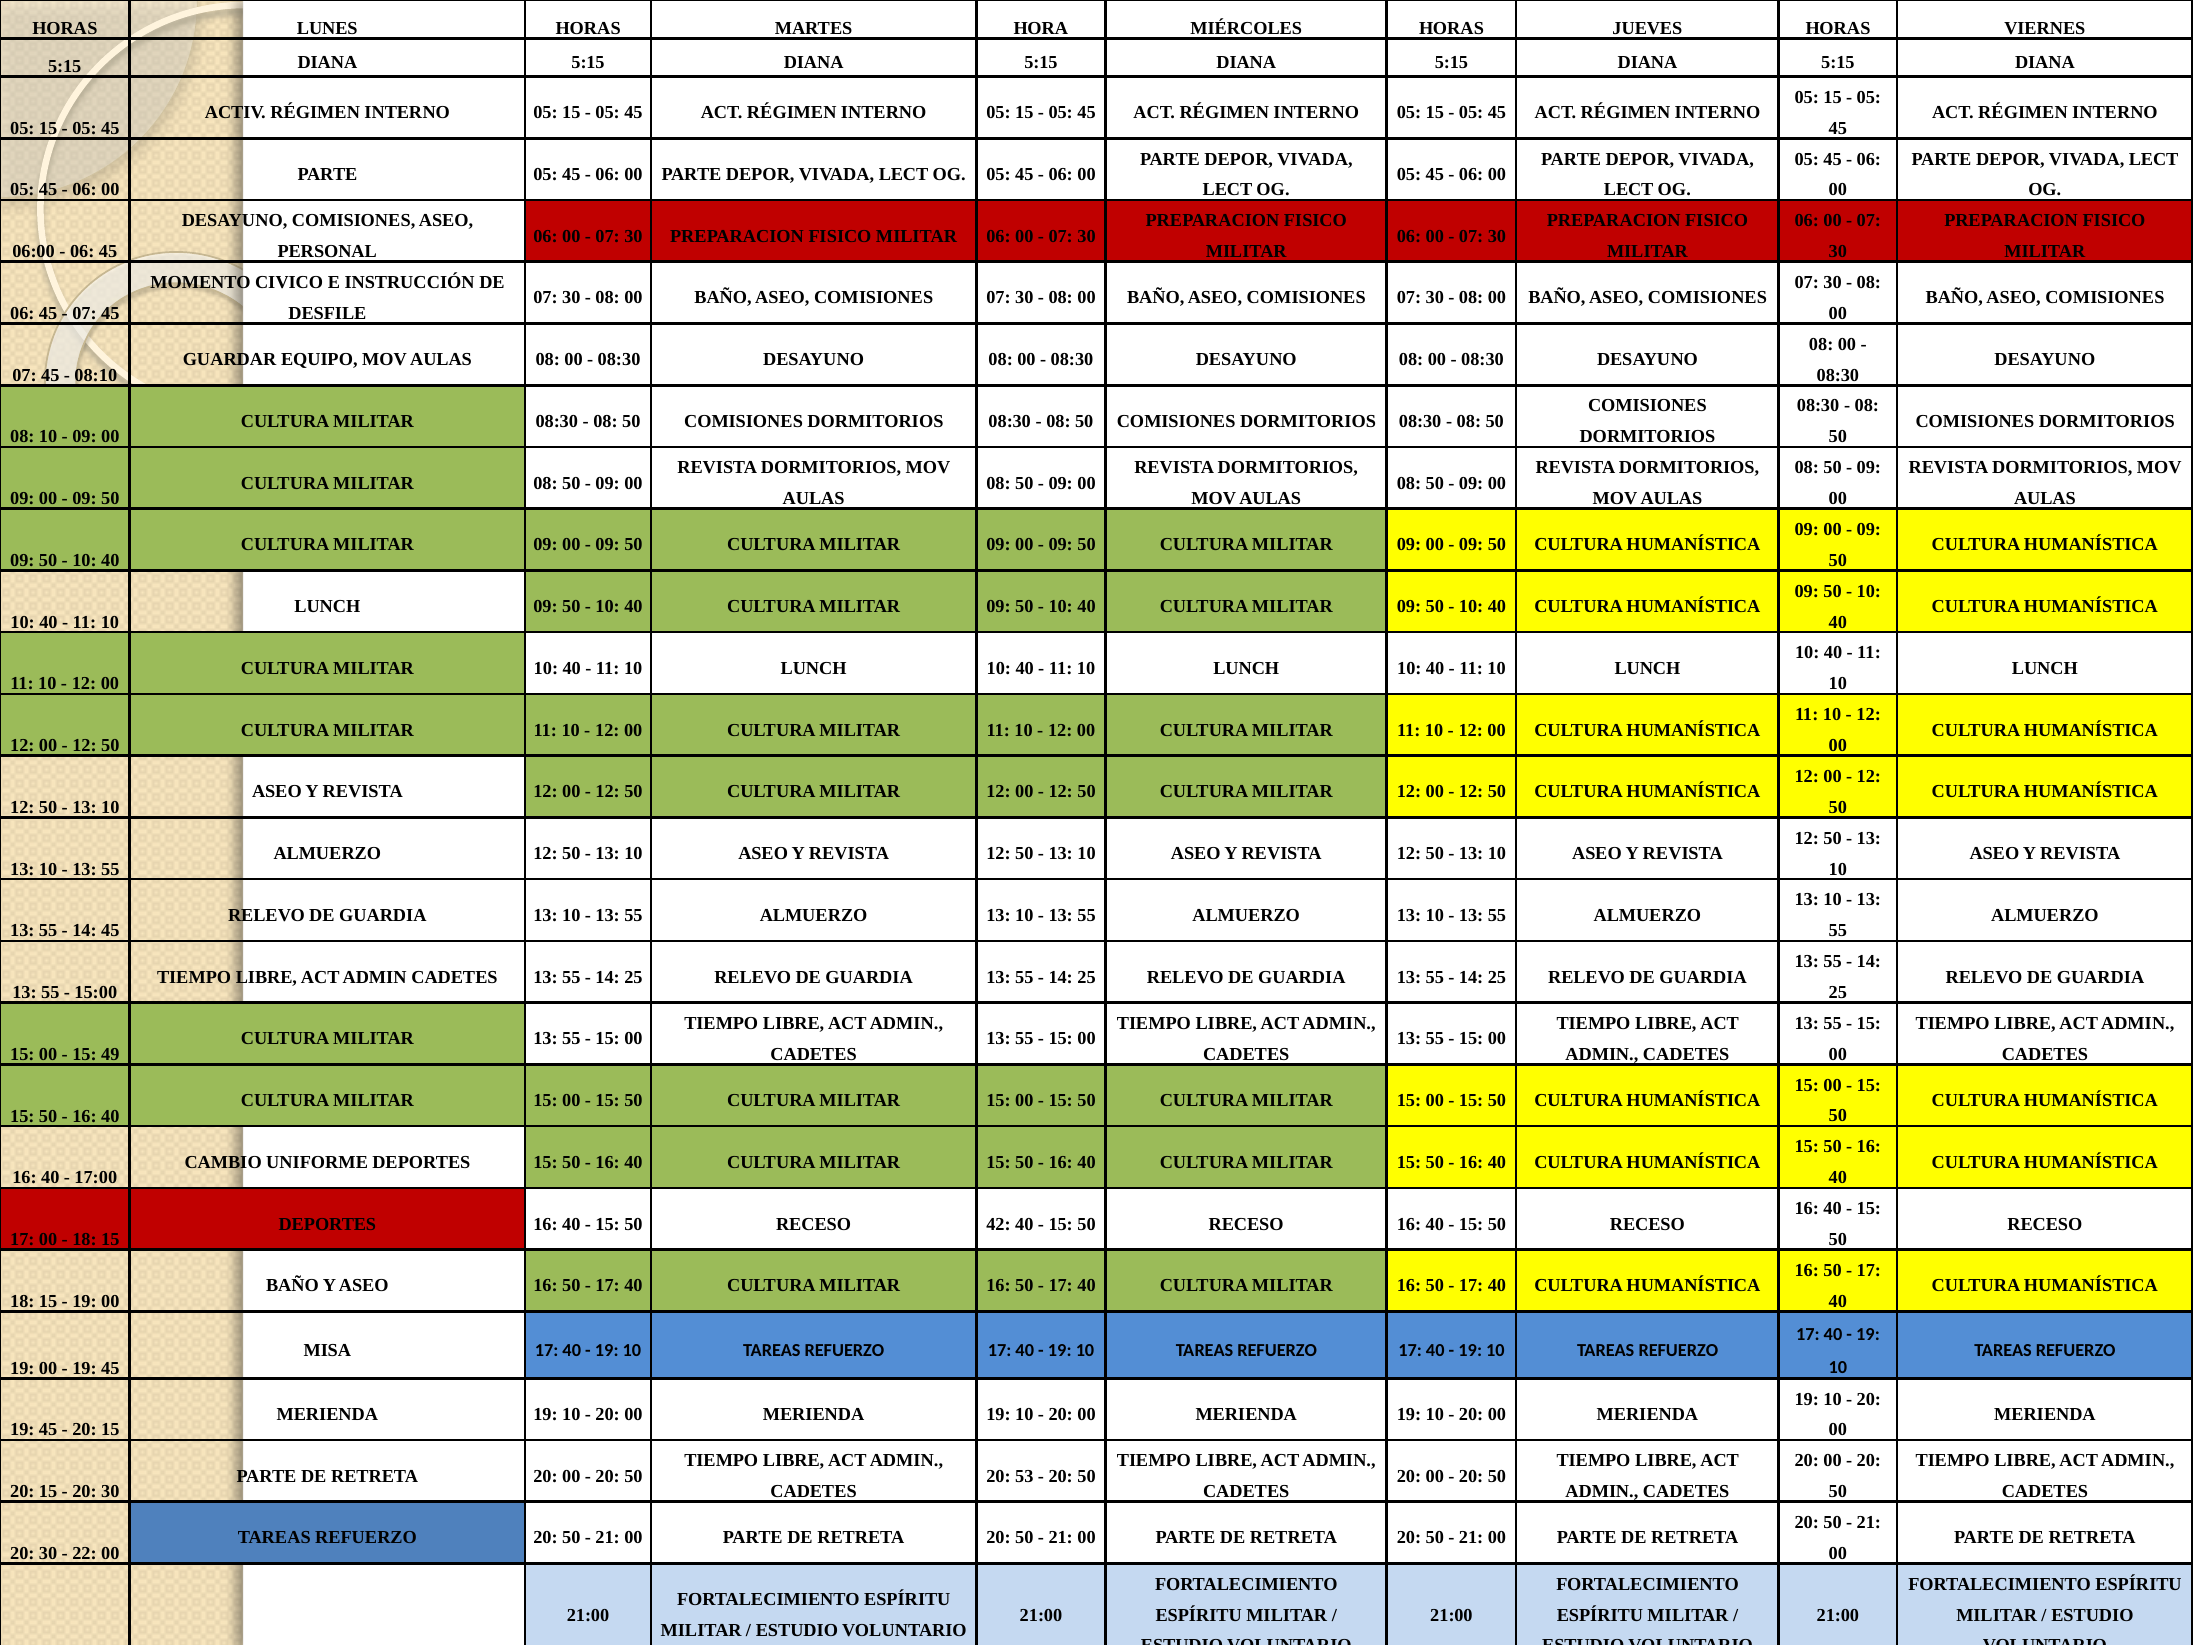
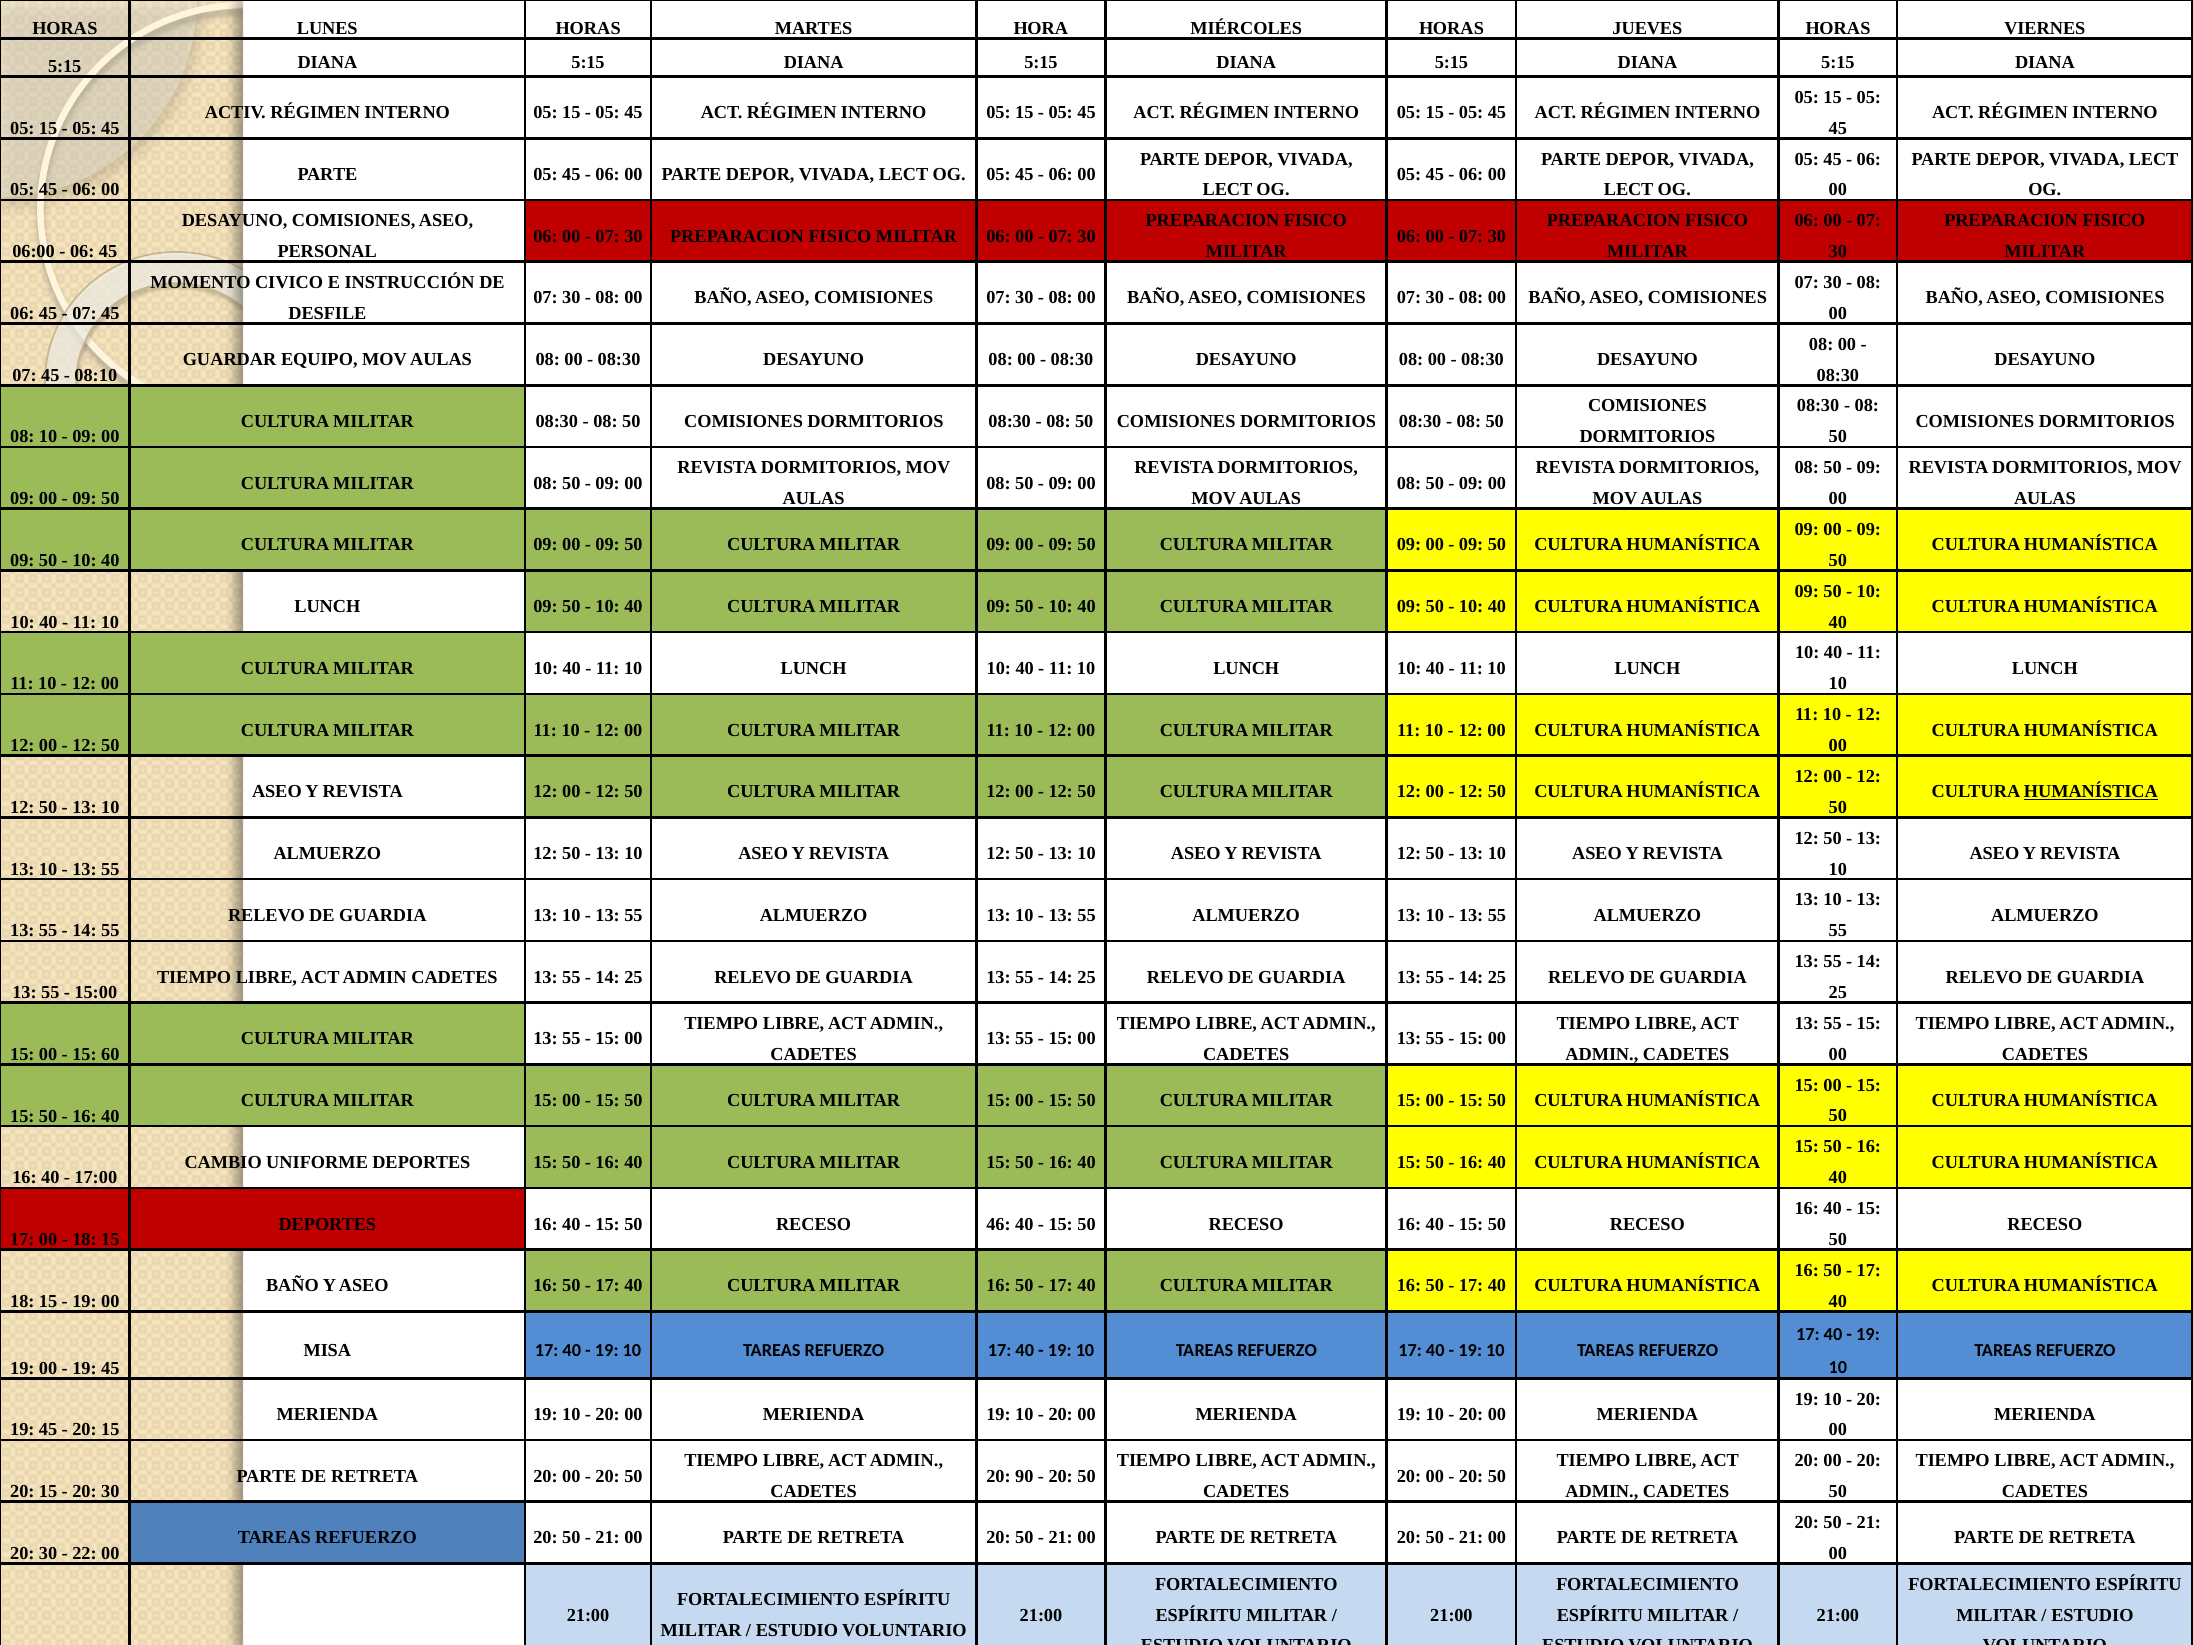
HUMANÍSTICA underline: none -> present (2091, 792)
14 45: 45 -> 55 (110, 931)
49: 49 -> 60 (110, 1054)
42: 42 -> 46 (999, 1224)
53: 53 -> 90 (1024, 1476)
